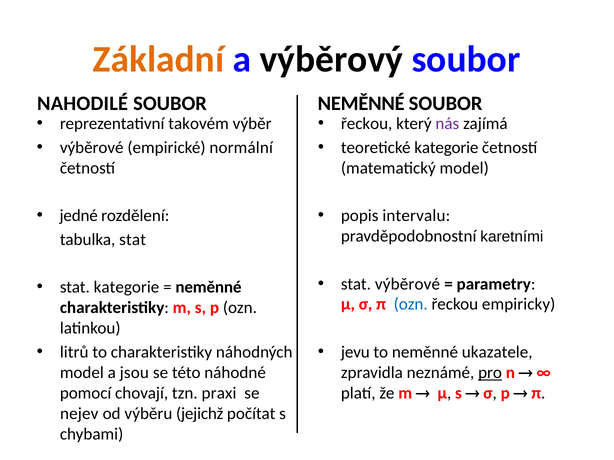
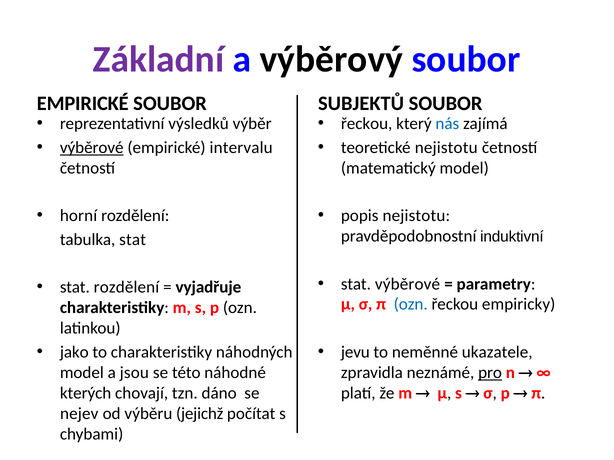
Základní colour: orange -> purple (159, 59)
NAHODILÉ: NAHODILÉ -> EMPIRICKÉ (83, 103)
NEMĚNNÉ: NEMĚNNÉ -> SUBJEKTŮ (361, 103)
takovém: takovém -> výsledků (199, 124)
nás colour: purple -> blue (447, 124)
výběrové underline: none -> present (92, 148)
normální: normální -> intervalu (241, 148)
teoretické kategorie: kategorie -> nejistotu (446, 148)
jedné: jedné -> horní (79, 216)
popis intervalu: intervalu -> nejistotu (416, 216)
karetními: karetními -> induktivní (512, 237)
stat kategorie: kategorie -> rozdělení (126, 288)
neměnné: neměnné -> vyjadřuje (208, 288)
litrů: litrů -> jako (74, 352)
pomocí: pomocí -> kterých (86, 393)
praxi: praxi -> dáno (219, 393)
